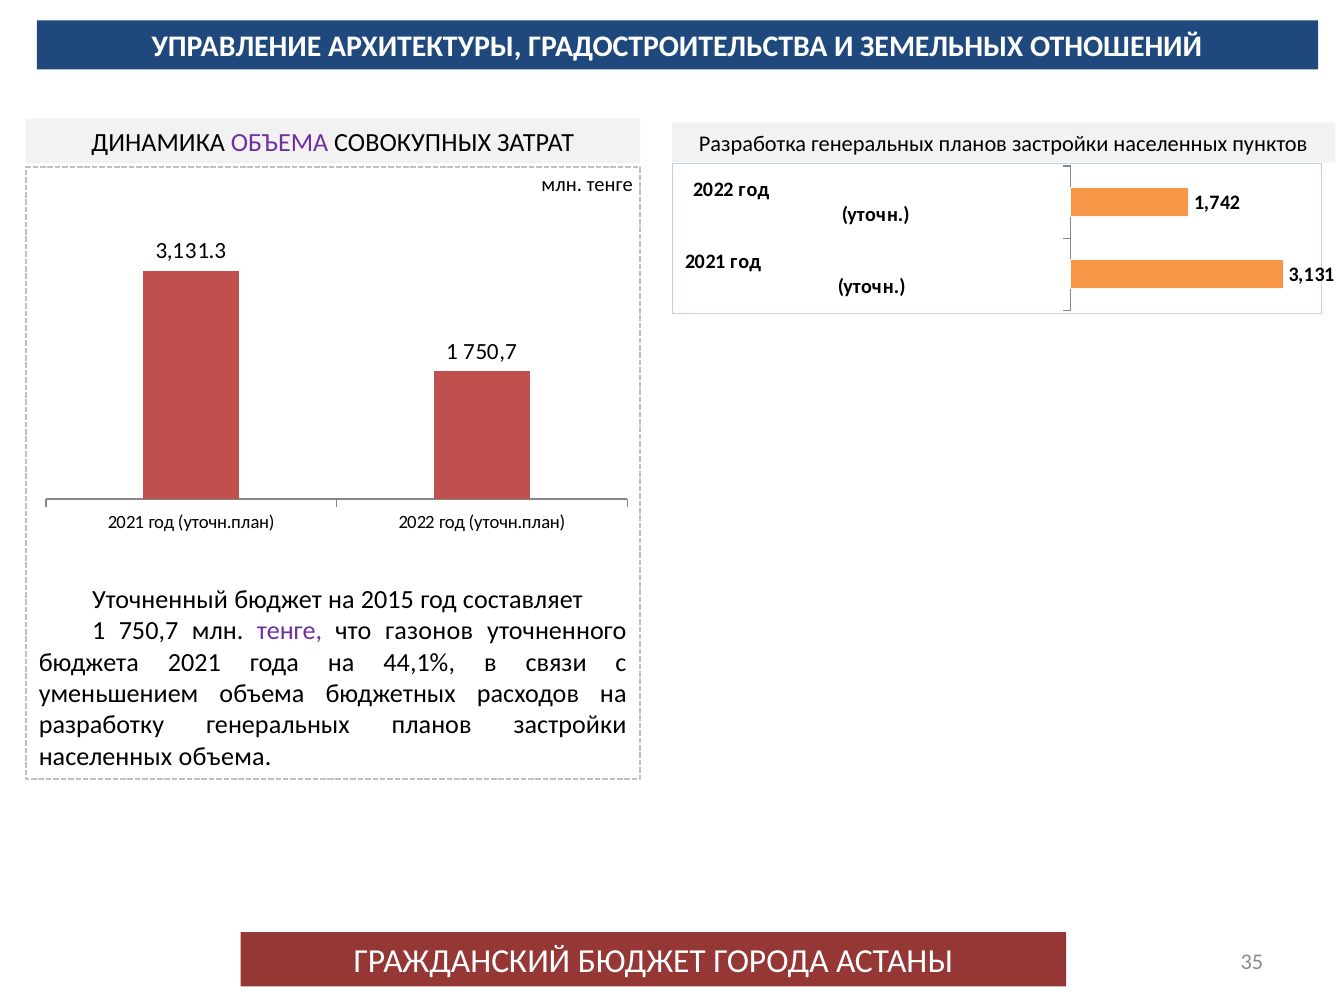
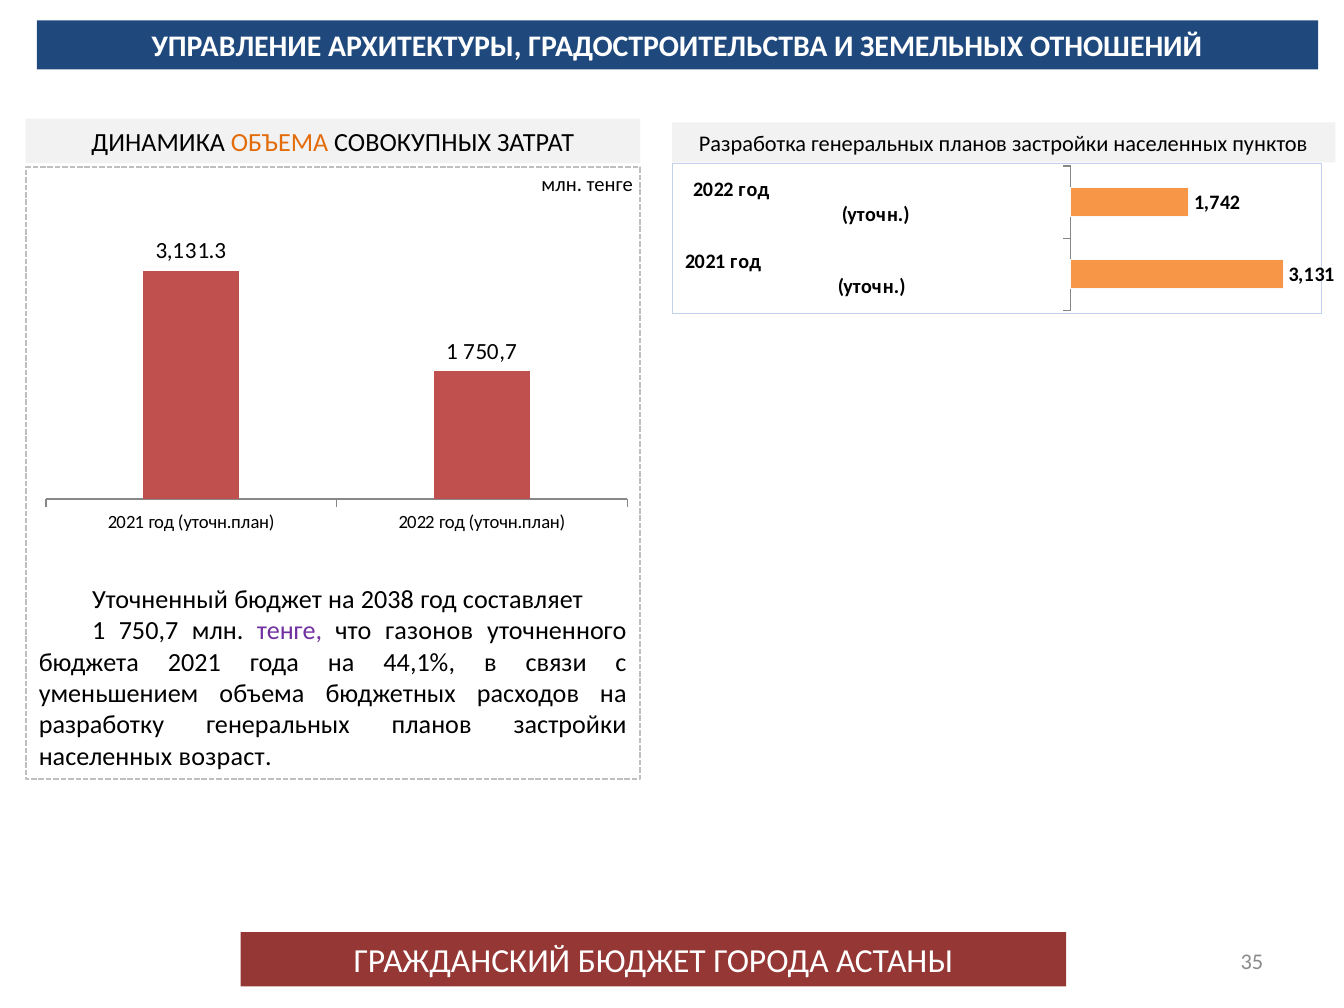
ОБЪЕМА colour: purple -> orange (280, 143)
2015: 2015 -> 2038 (387, 600)
населенных объема: объема -> возраст (225, 757)
